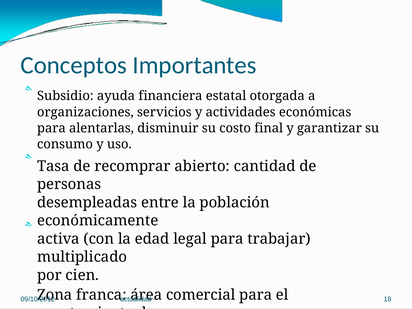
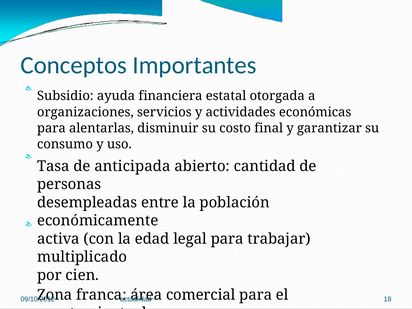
recomprar: recomprar -> anticipada (132, 166)
